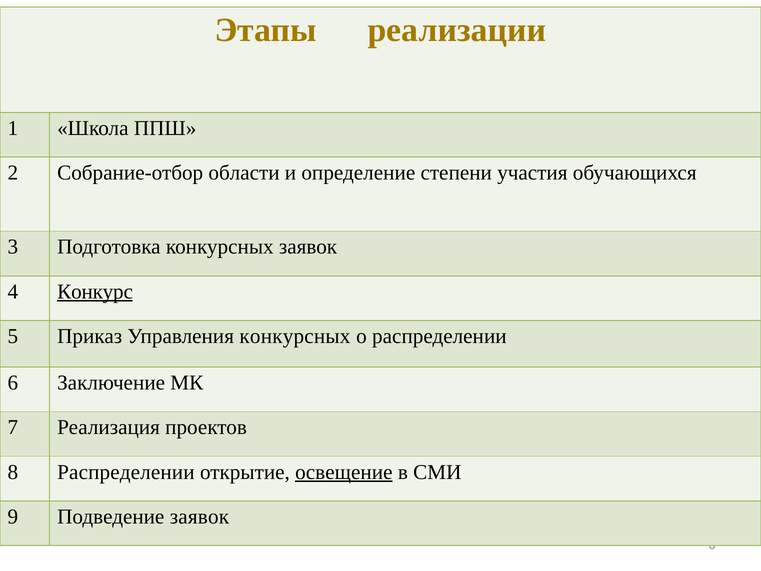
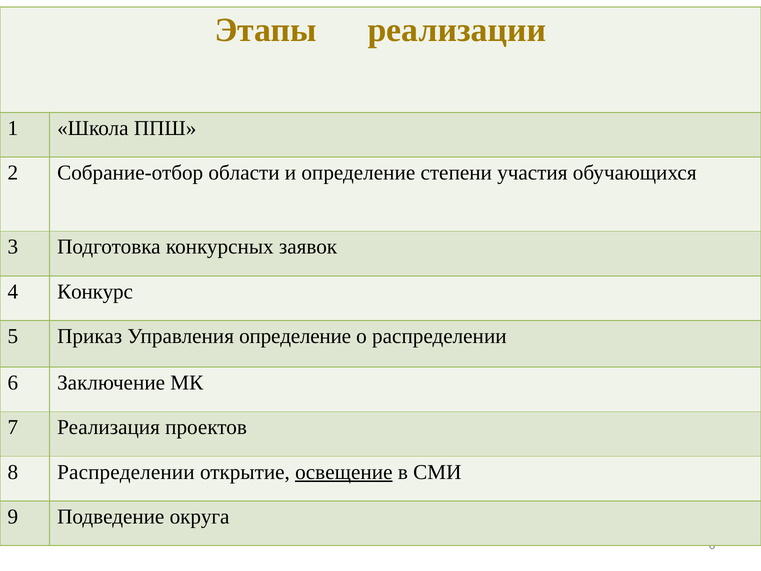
Конкурс underline: present -> none (95, 291)
Управления конкурсных: конкурсных -> определение (295, 336)
Подведение заявок: заявок -> округа (200, 516)
